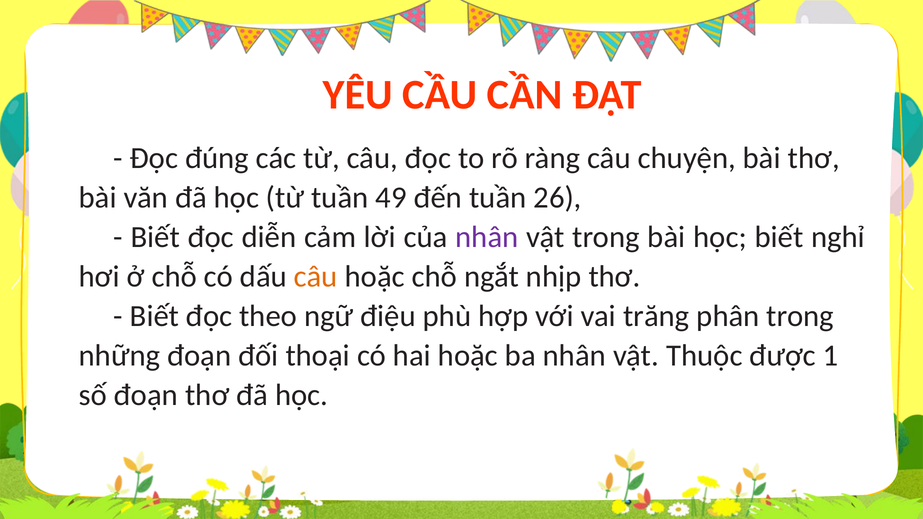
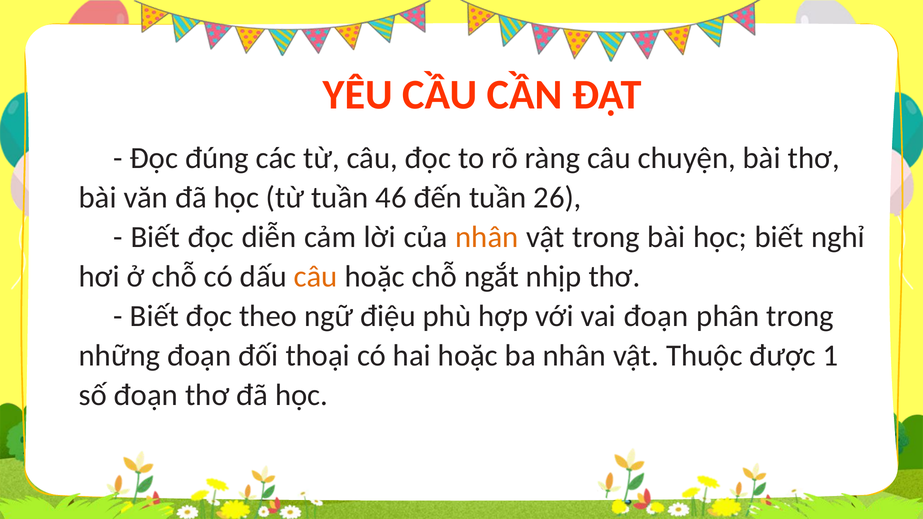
49: 49 -> 46 (391, 198)
nhân colour: purple -> orange (487, 237)
vai trăng: trăng -> đoạn (656, 316)
